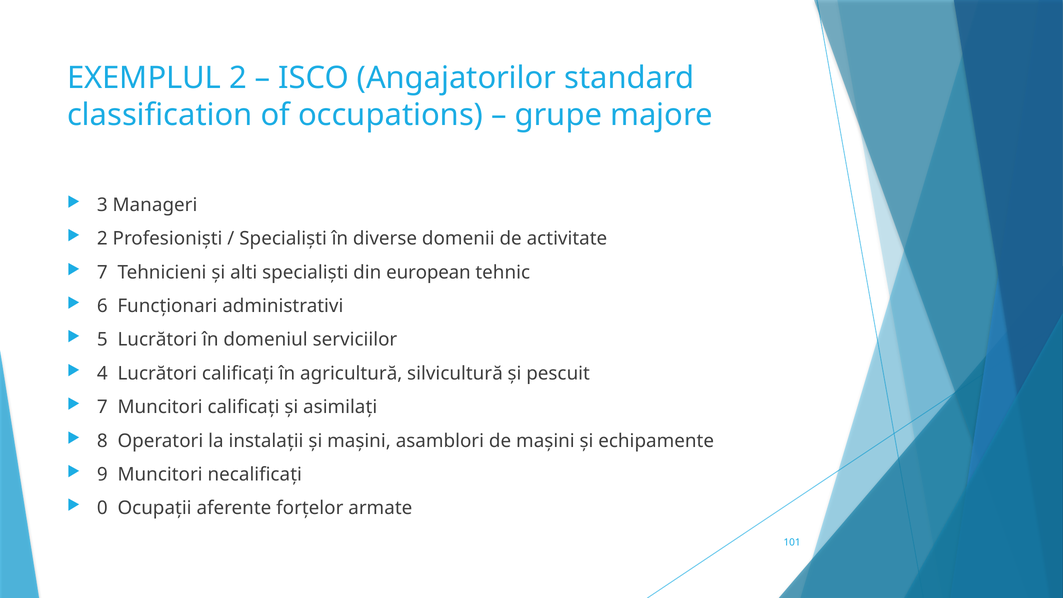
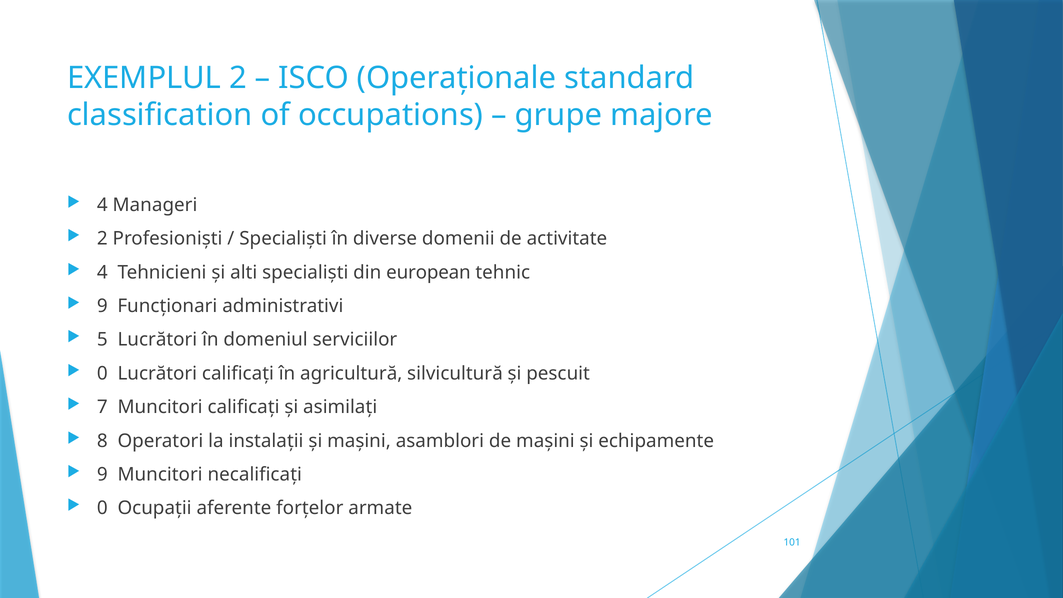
Angajatorilor: Angajatorilor -> Operaționale (457, 78)
3: 3 -> 4 (102, 205)
7: 7 -> 4 (102, 272)
6: 6 -> 9 (102, 306)
4: 4 -> 0 (102, 373)
